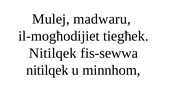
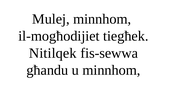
Mulej madwaru: madwaru -> minnhom (102, 19)
nitilqek: nitilqek -> għandu (47, 70)
